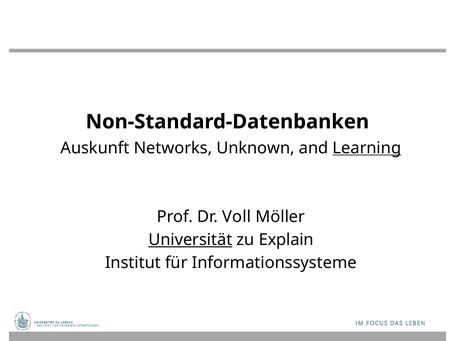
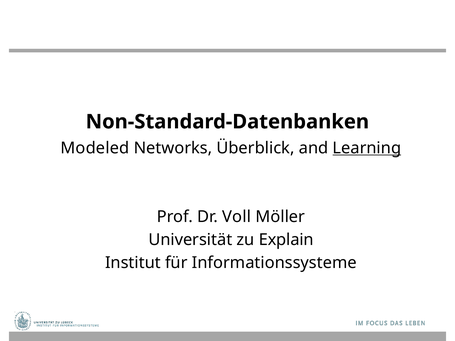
Auskunft: Auskunft -> Modeled (95, 148)
Unknown: Unknown -> Überblick (255, 148)
Universität underline: present -> none (190, 240)
